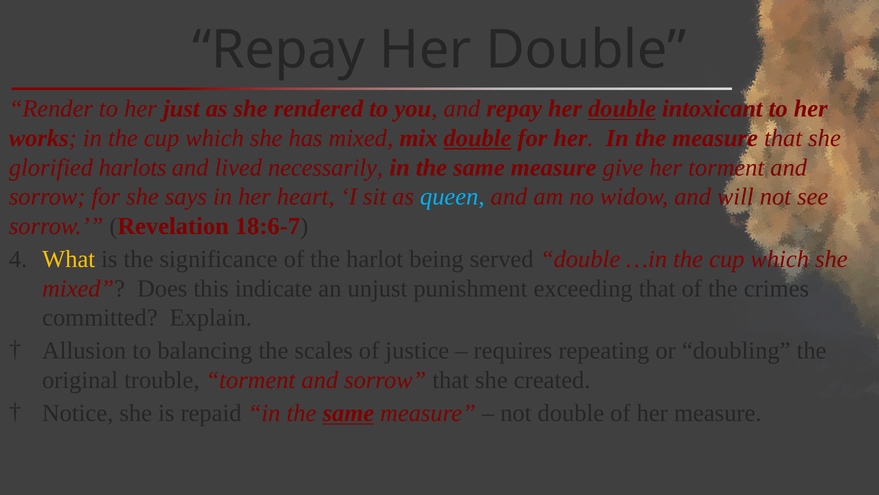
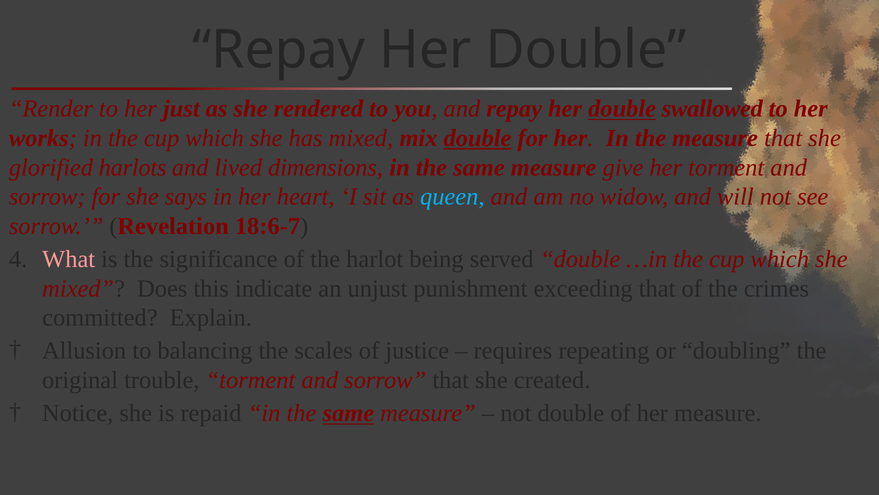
intoxicant: intoxicant -> swallowed (712, 109)
necessarily: necessarily -> dimensions (326, 167)
What colour: yellow -> pink (69, 259)
